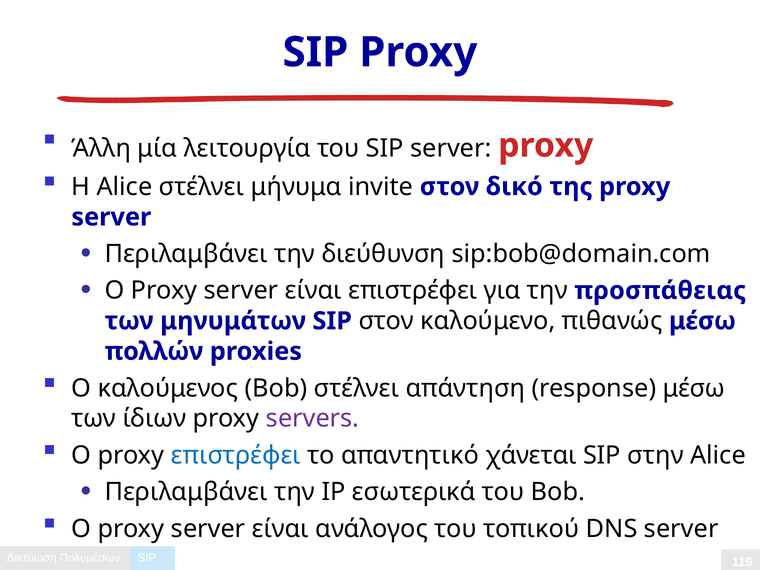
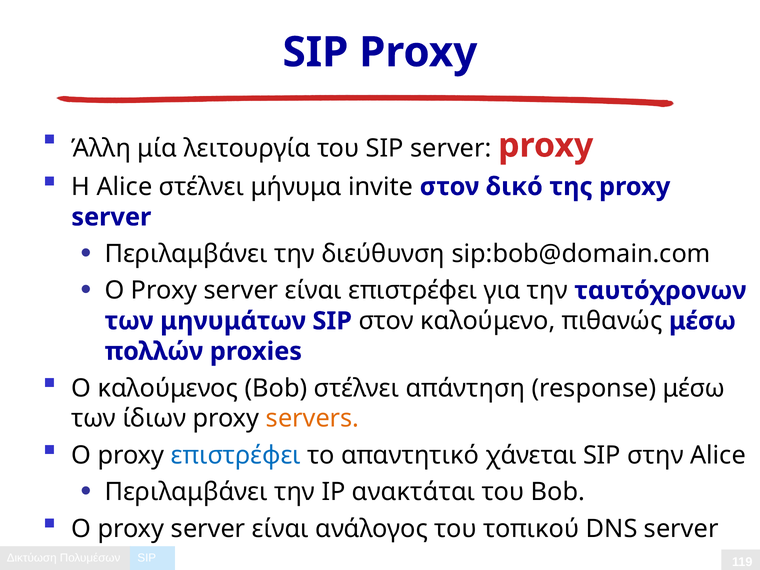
προσπάθειας: προσπάθειας -> ταυτόχρονων (660, 291)
servers colour: purple -> orange (313, 419)
εσωτερικά: εσωτερικά -> ανακτάται (414, 492)
